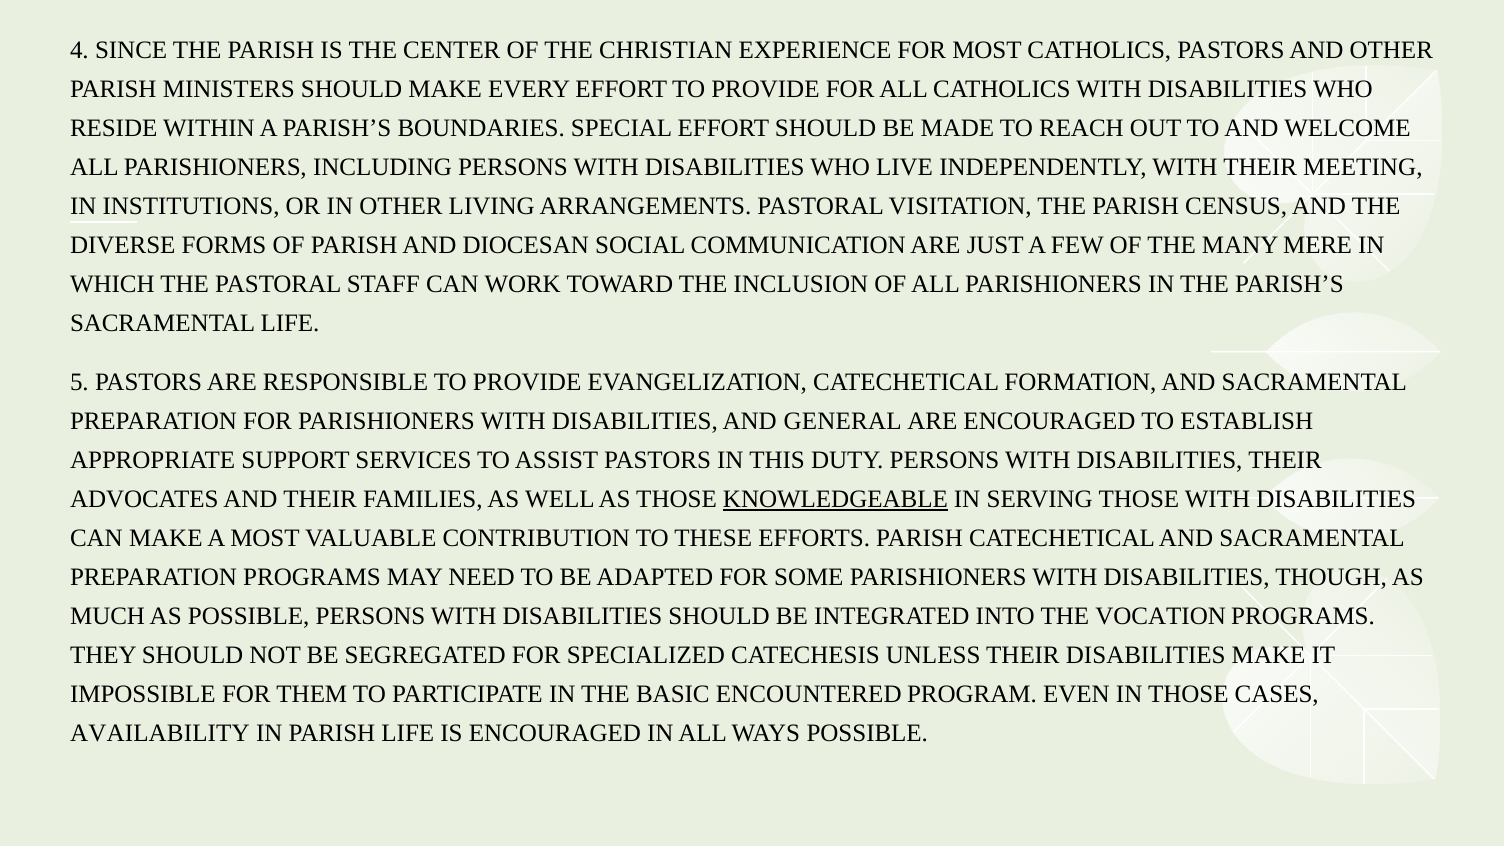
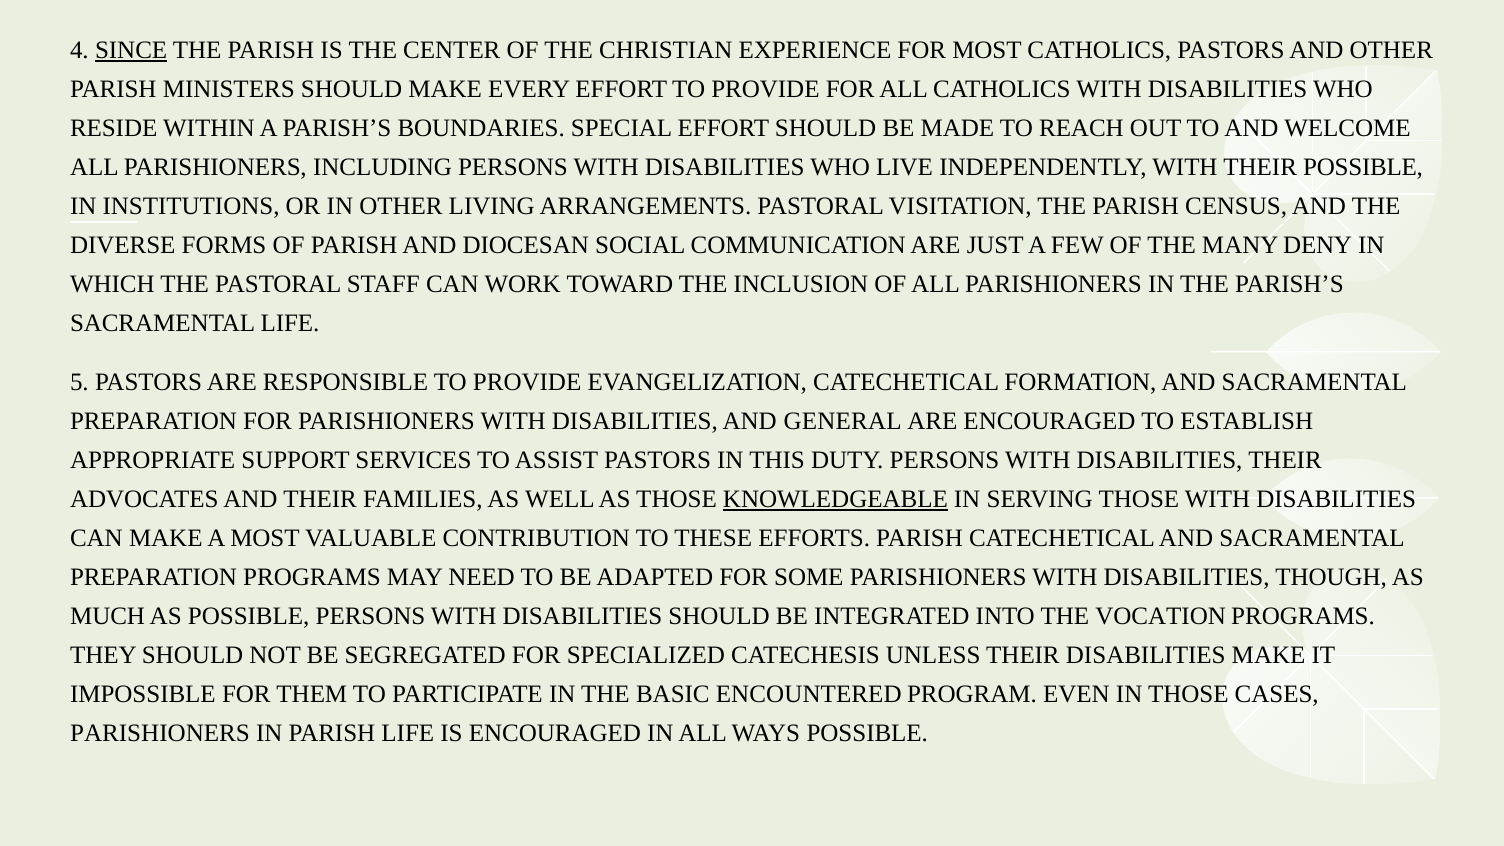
SINCE underline: none -> present (131, 50)
THEIR MEETING: MEETING -> POSSIBLE (1363, 167)
MERE: MERE -> DENY (1318, 245)
AVAILABILITY: AVAILABILITY -> PARISHIONERS (160, 733)
